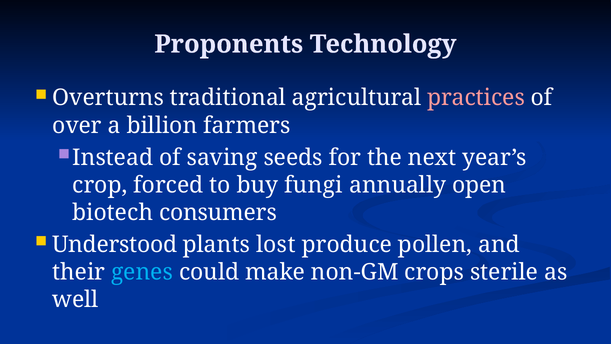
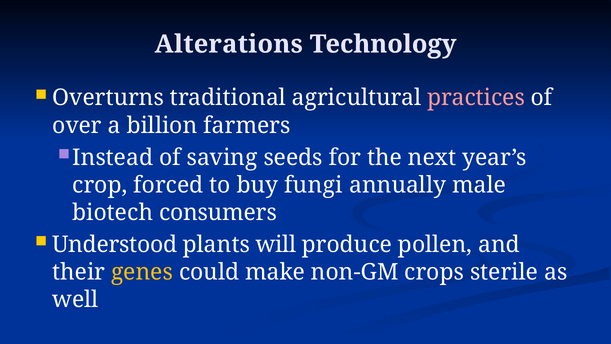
Proponents: Proponents -> Alterations (229, 44)
open: open -> male (479, 185)
lost: lost -> will (276, 244)
genes colour: light blue -> yellow (142, 272)
